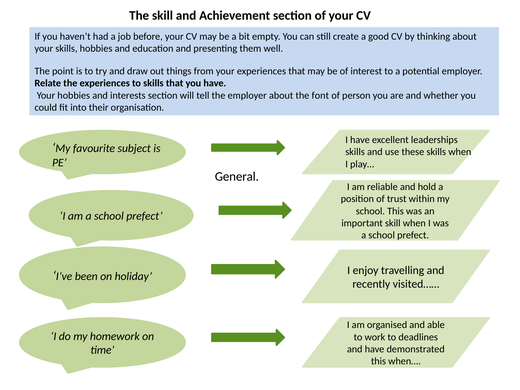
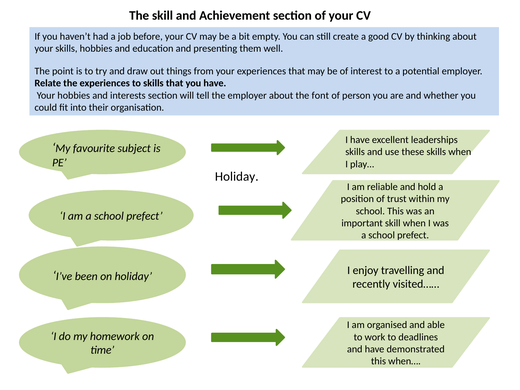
General: General -> Holiday (237, 177)
